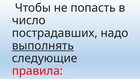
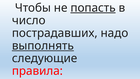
попасть underline: none -> present (93, 8)
